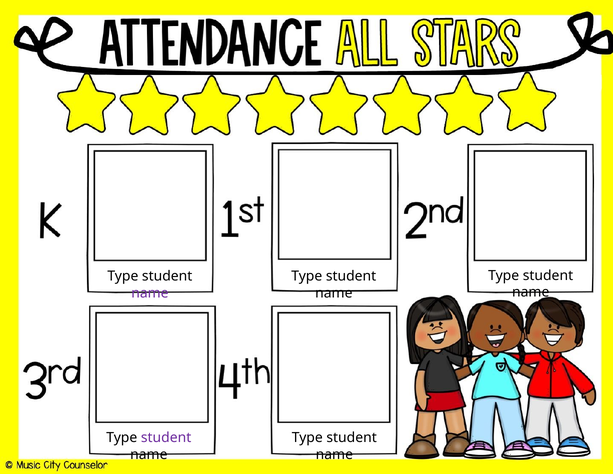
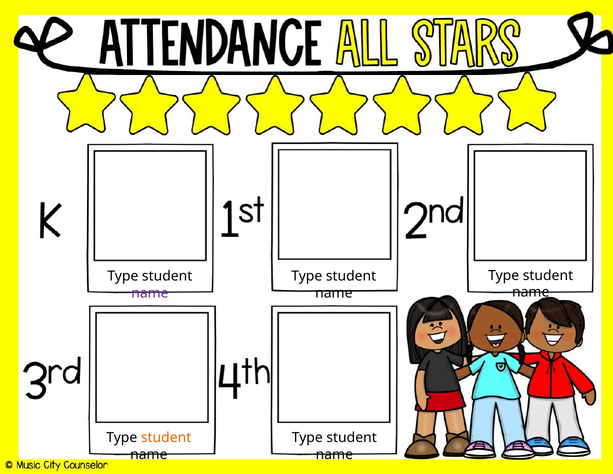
student colour: purple -> orange (166, 437)
